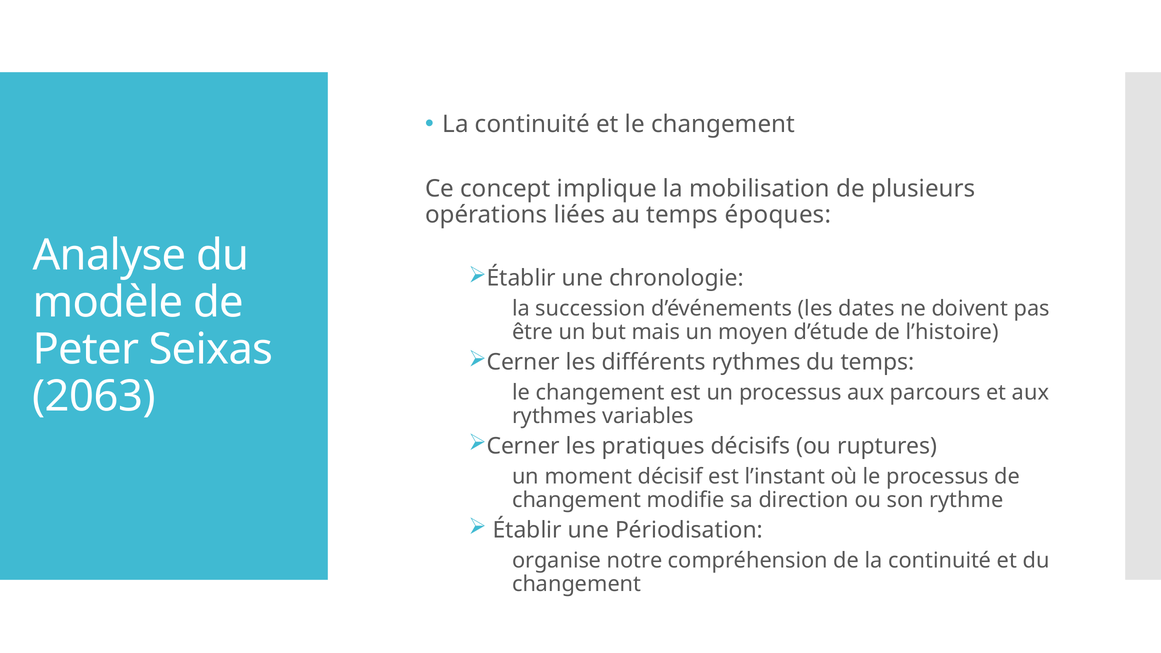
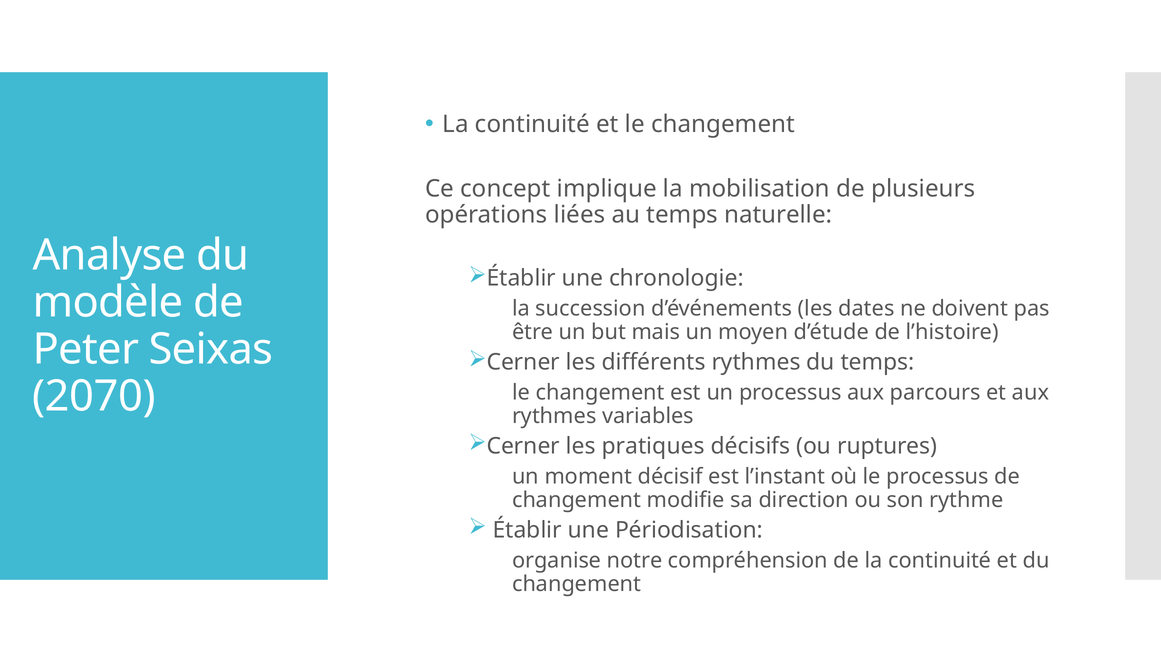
époques: époques -> naturelle (778, 215)
2063: 2063 -> 2070 (94, 396)
